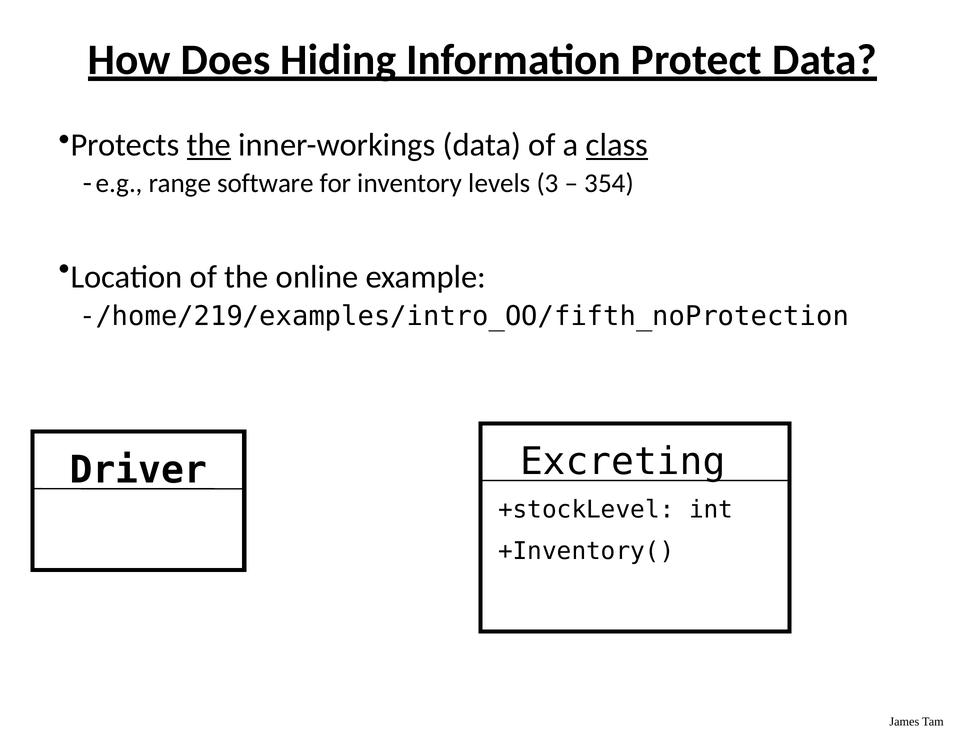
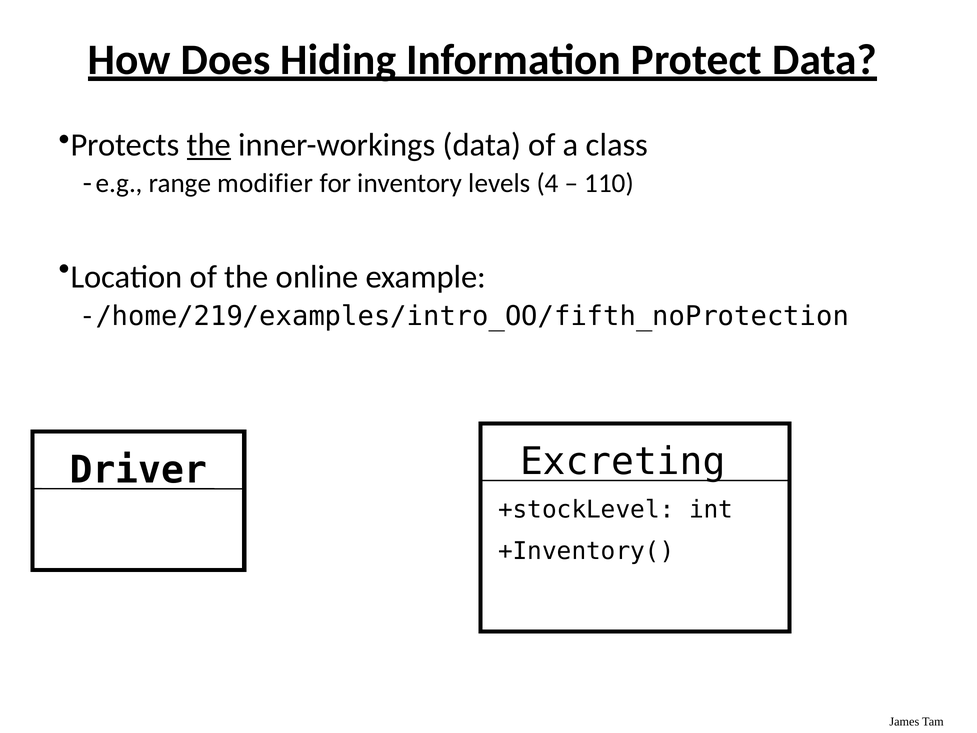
class underline: present -> none (617, 145)
software: software -> modifier (265, 183)
3: 3 -> 4 (548, 183)
354: 354 -> 110 (609, 183)
